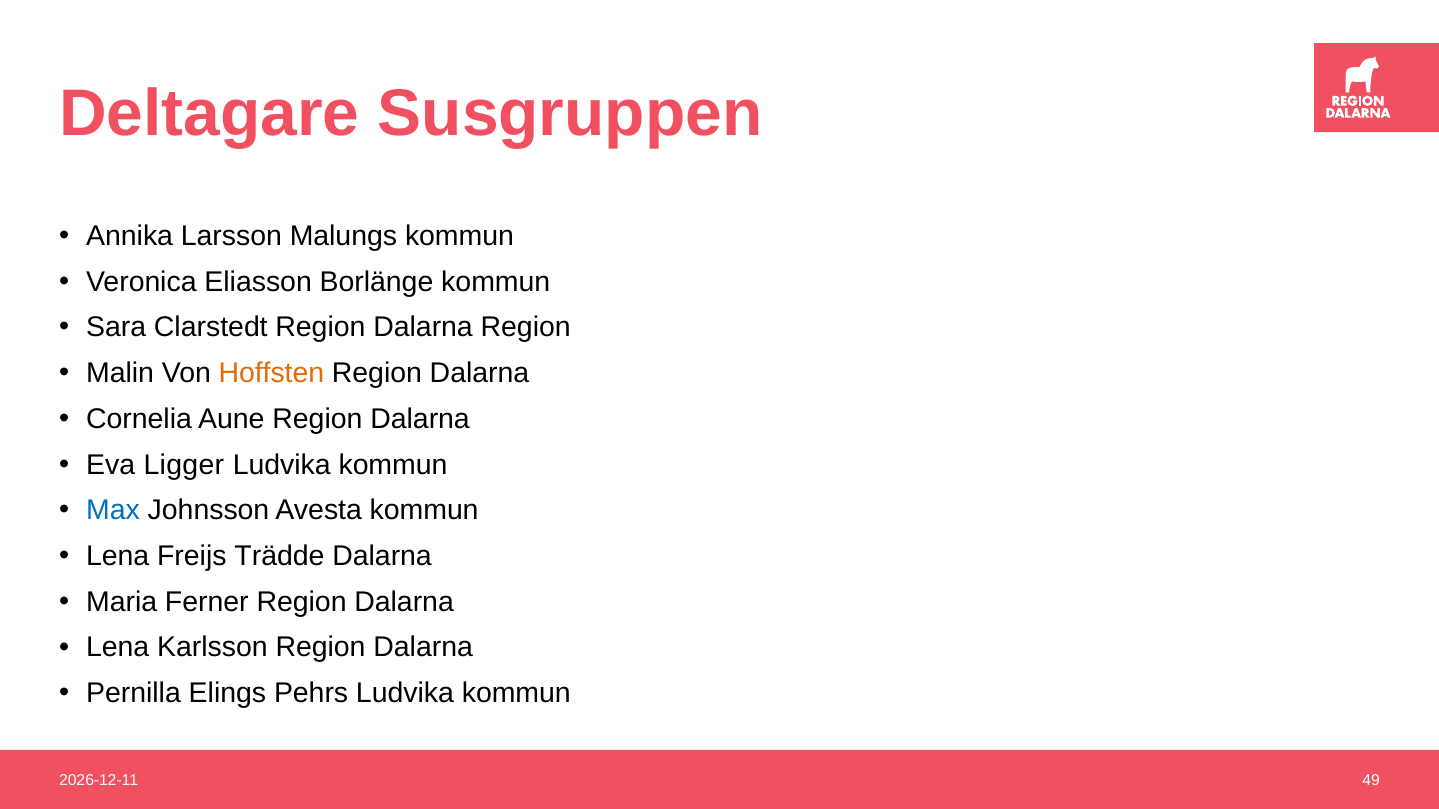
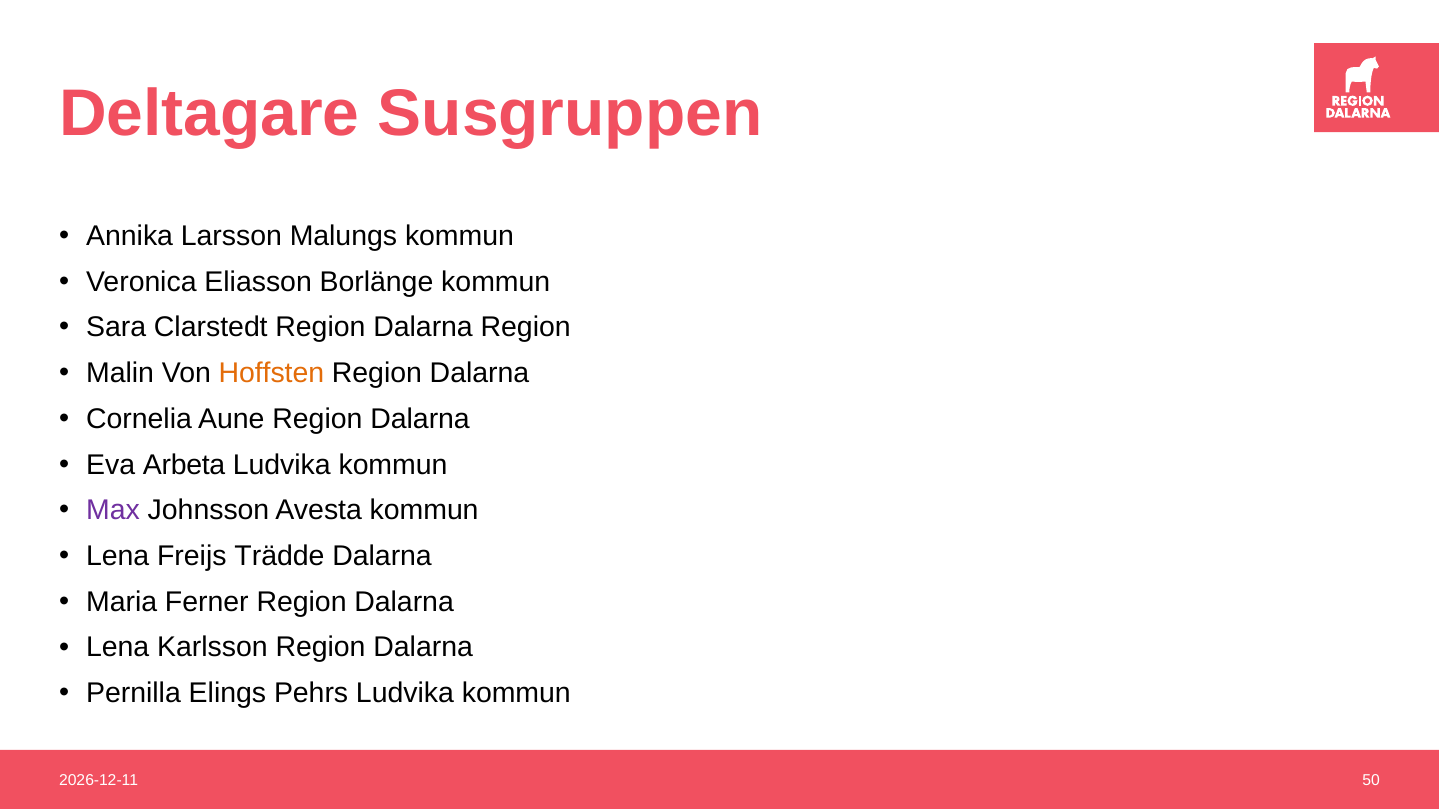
Ligger: Ligger -> Arbeta (184, 465)
Max colour: blue -> purple (113, 511)
49: 49 -> 50 (1371, 780)
